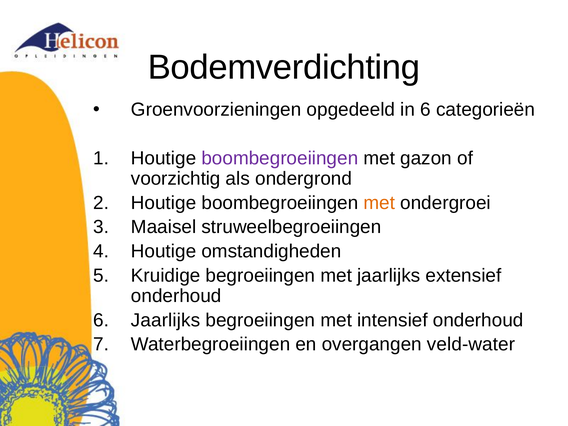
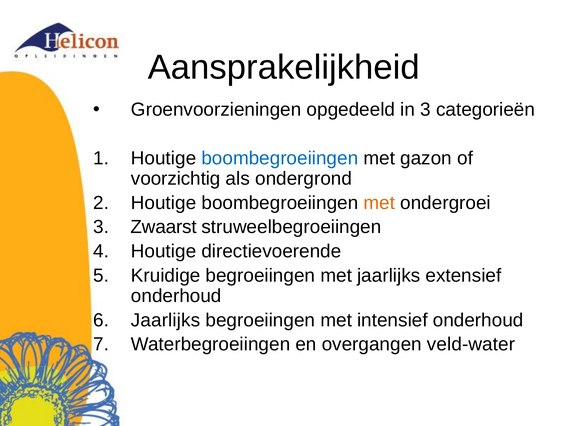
Bodemverdichting: Bodemverdichting -> Aansprakelijkheid (284, 67)
in 6: 6 -> 3 (426, 110)
boombegroeiingen colour: purple -> blue (280, 158)
Maaisel: Maaisel -> Zwaarst (164, 227)
omstandigheden: omstandigheden -> directievoerende (271, 251)
